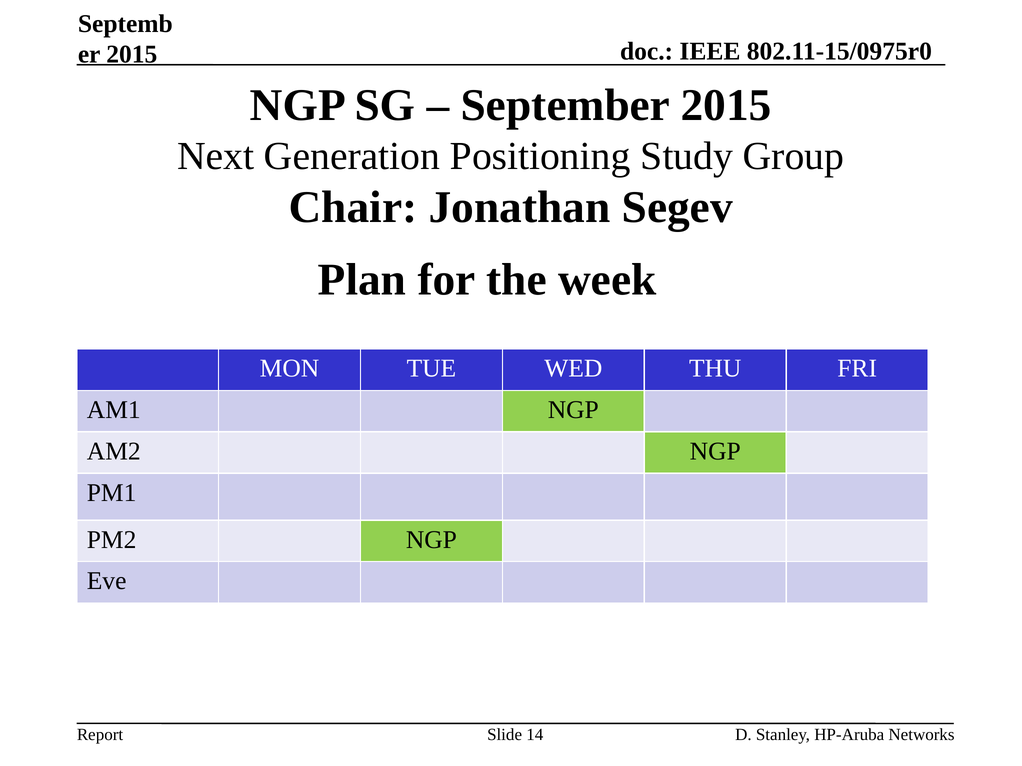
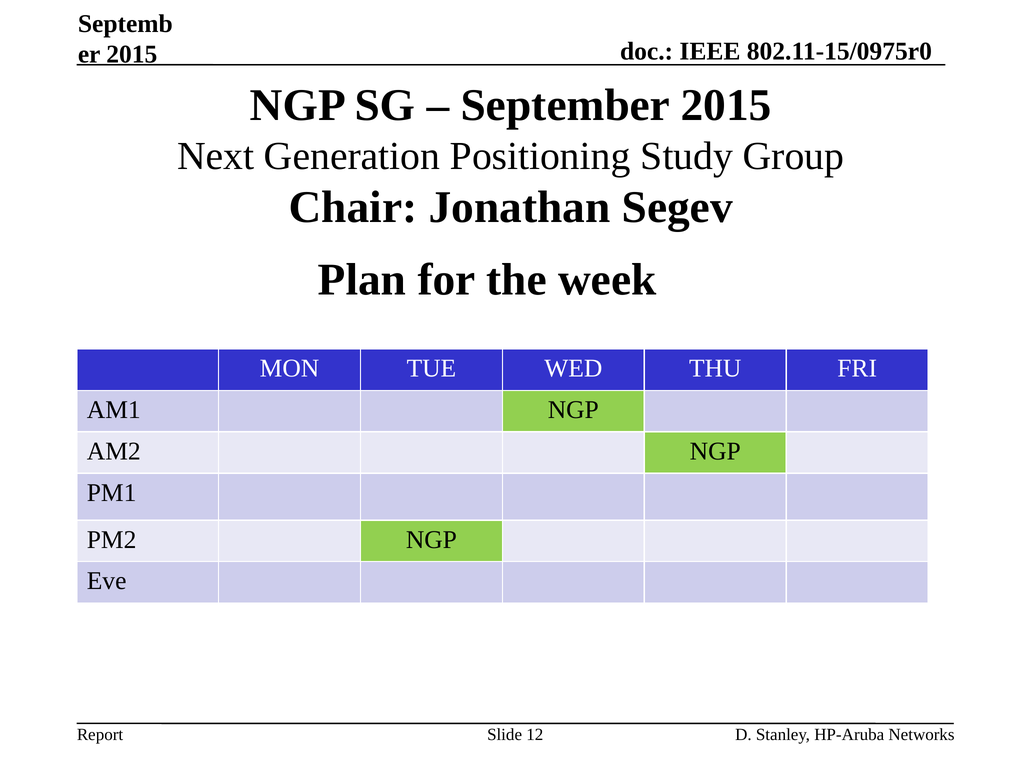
14: 14 -> 12 (535, 735)
